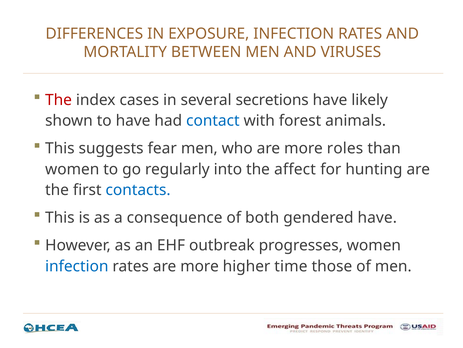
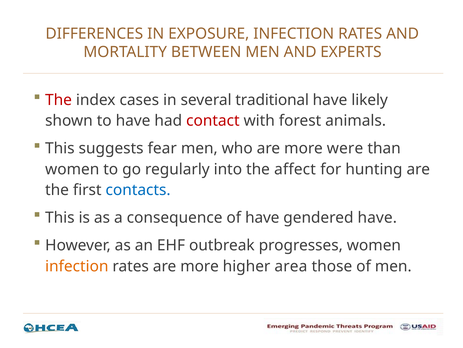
VIRUSES: VIRUSES -> EXPERTS (351, 52)
secretions: secretions -> traditional (272, 100)
contact colour: blue -> red (213, 120)
roles: roles -> were (345, 148)
of both: both -> have (262, 217)
infection colour: blue -> orange (77, 266)
time: time -> area (291, 266)
